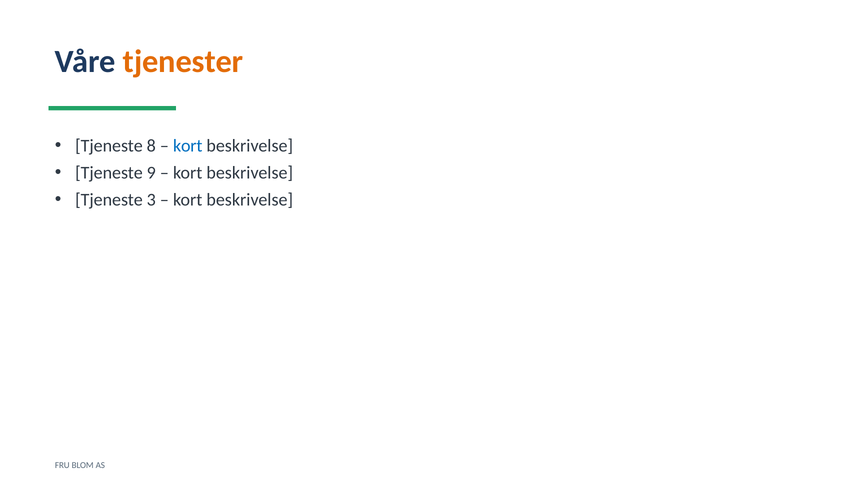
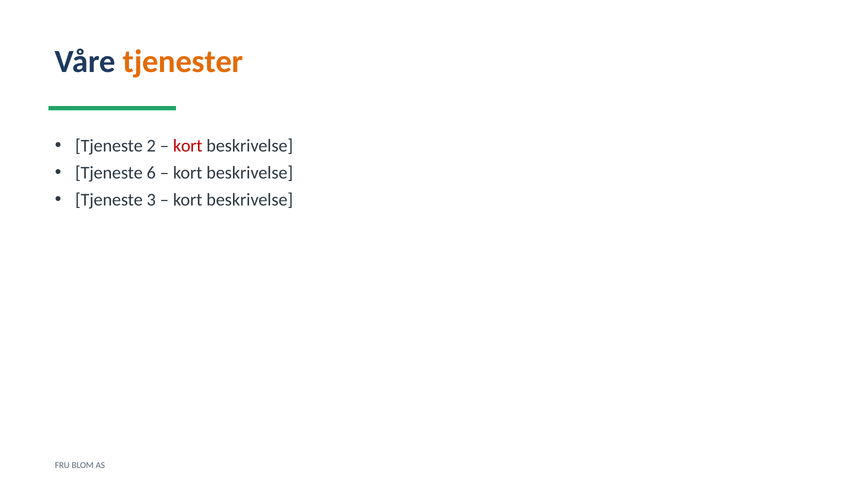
8: 8 -> 2 (151, 146)
kort colour: blue -> red (188, 146)
9: 9 -> 6 (151, 173)
